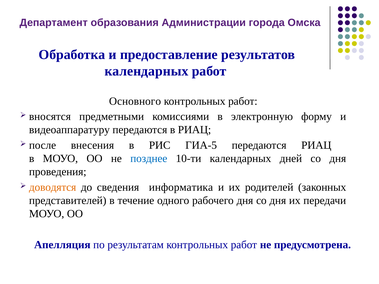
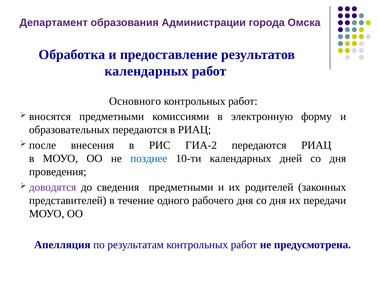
видеоаппаратуру: видеоаппаратуру -> образовательных (69, 130)
ГИА-5: ГИА-5 -> ГИА-2 (201, 145)
доводятся colour: orange -> purple (53, 187)
сведения информатика: информатика -> предметными (181, 187)
